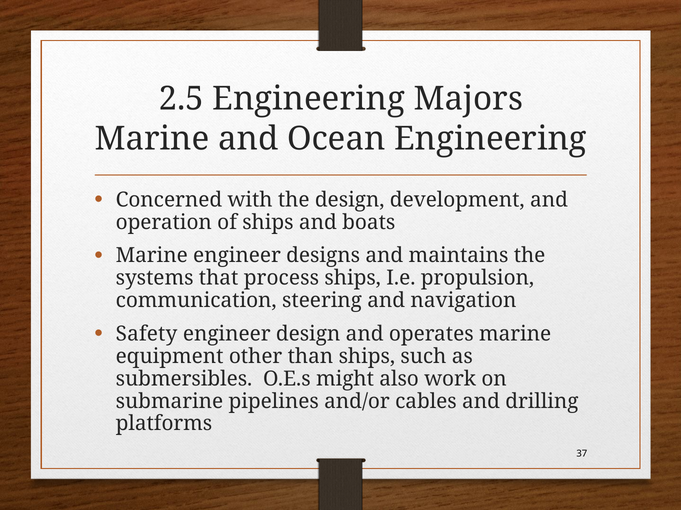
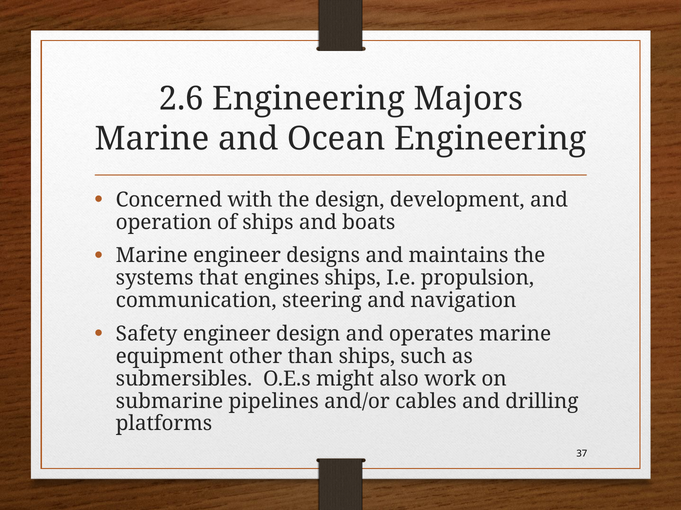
2.5: 2.5 -> 2.6 (181, 99)
process: process -> engines (282, 278)
